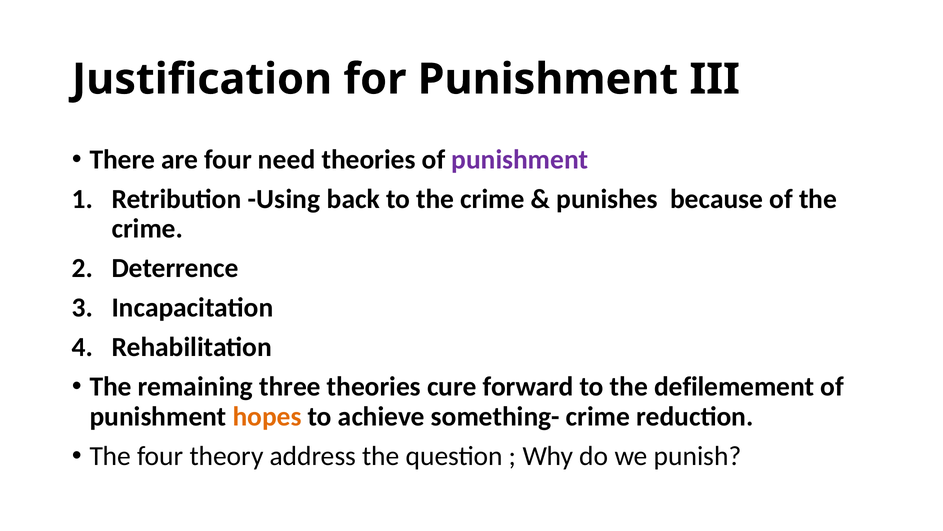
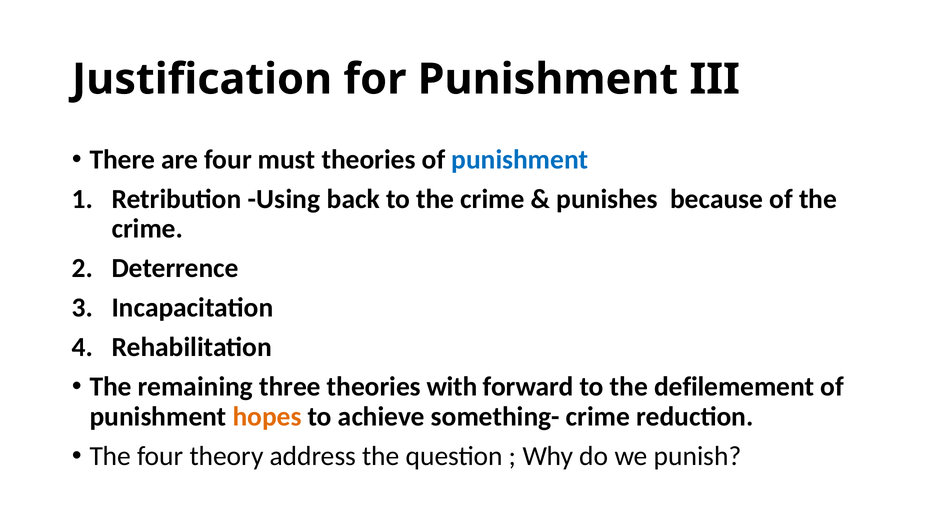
need: need -> must (287, 159)
punishment colour: purple -> blue (520, 159)
cure: cure -> with (452, 386)
